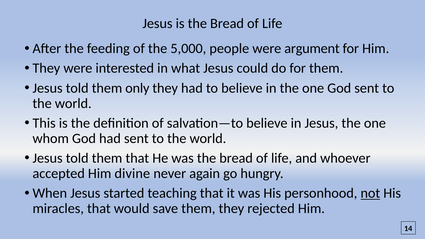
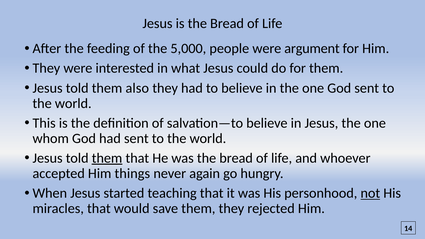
only: only -> also (137, 88)
them underline: none -> present (107, 158)
divine: divine -> things (132, 173)
